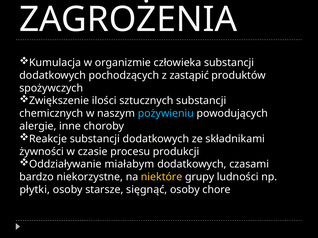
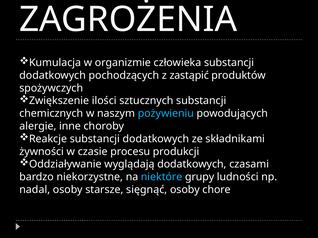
miałabym: miałabym -> wyglądają (129, 165)
niektóre colour: yellow -> light blue (162, 177)
płytki: płytki -> nadal (35, 190)
